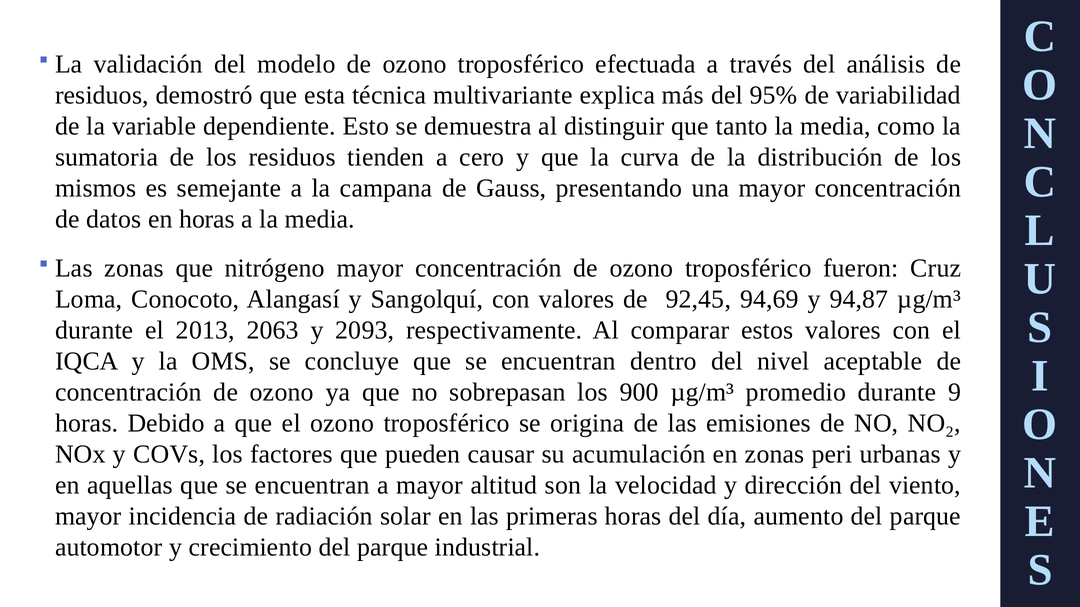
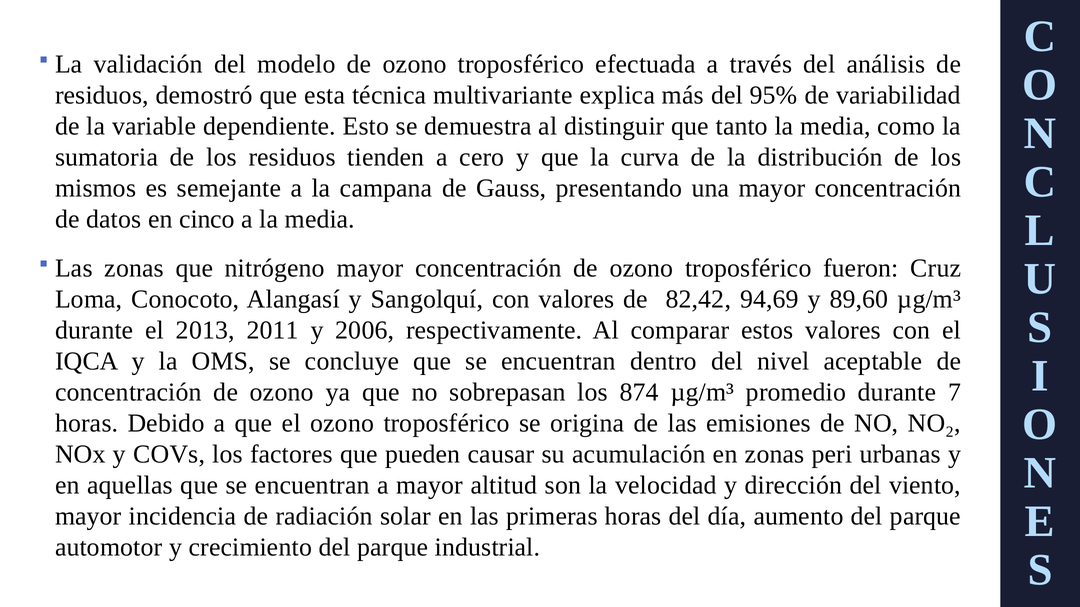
en horas: horas -> cinco (207, 219)
92,45: 92,45 -> 82,42 (698, 299)
94,87: 94,87 -> 89,60 (859, 299)
2063: 2063 -> 2011 (273, 330)
2093: 2093 -> 2006 (365, 330)
900: 900 -> 874 (639, 393)
9: 9 -> 7 (955, 393)
